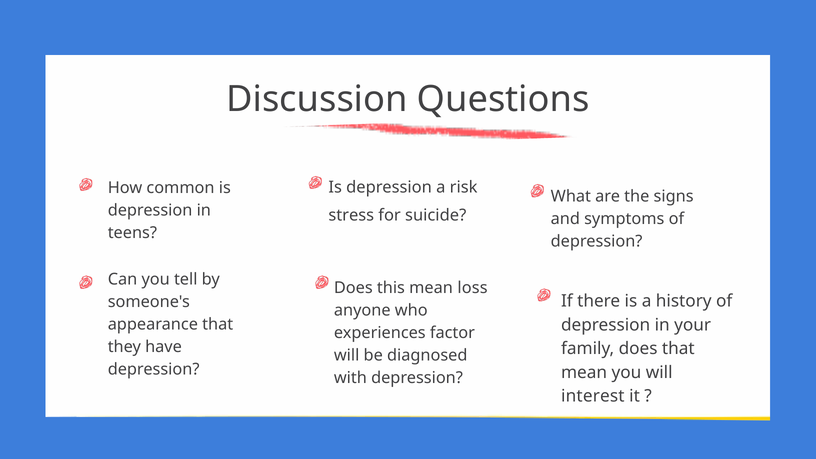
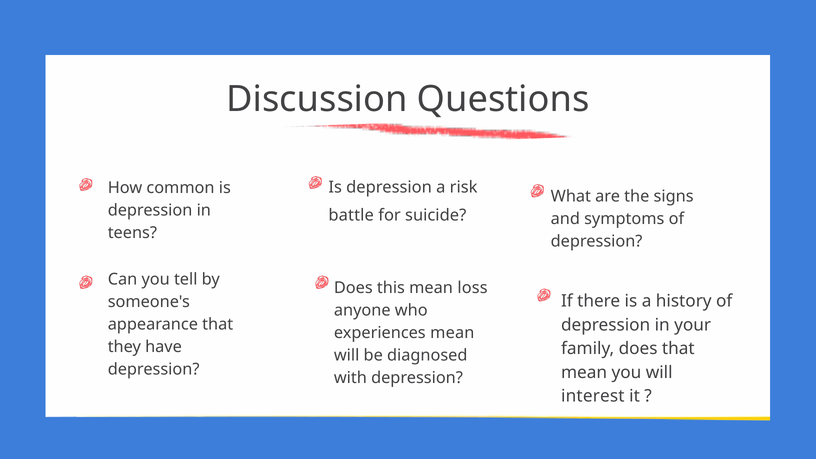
stress: stress -> battle (351, 215)
experiences factor: factor -> mean (452, 333)
